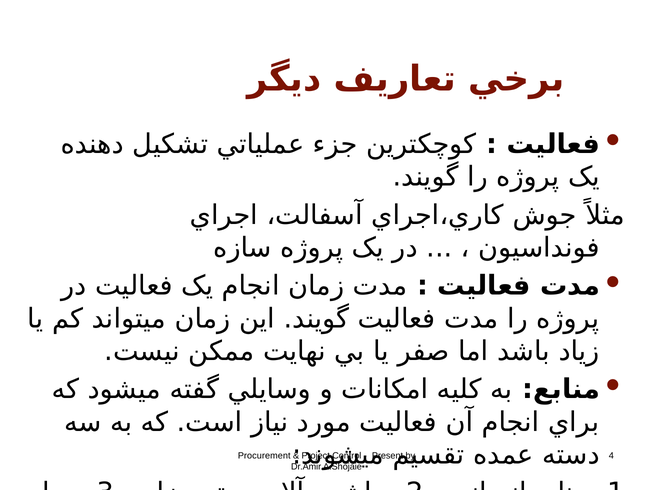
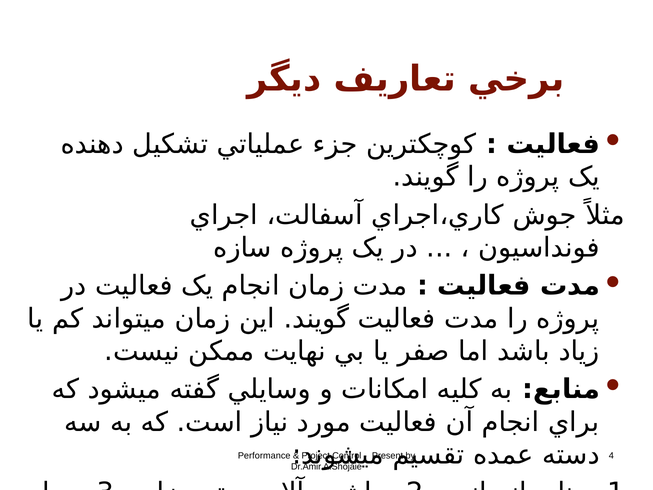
Procurement: Procurement -> Performance (264, 456)
